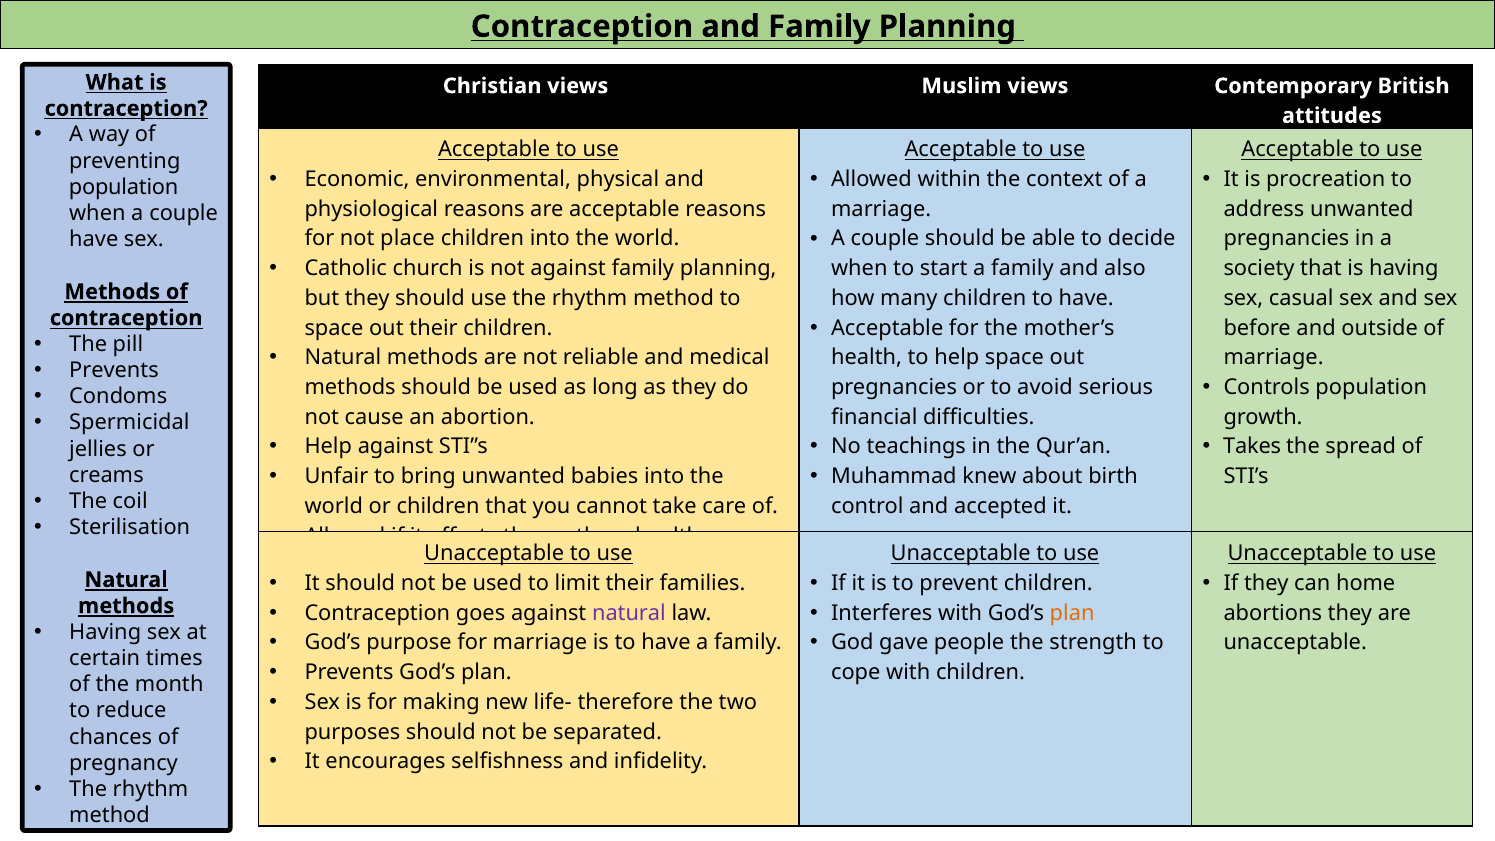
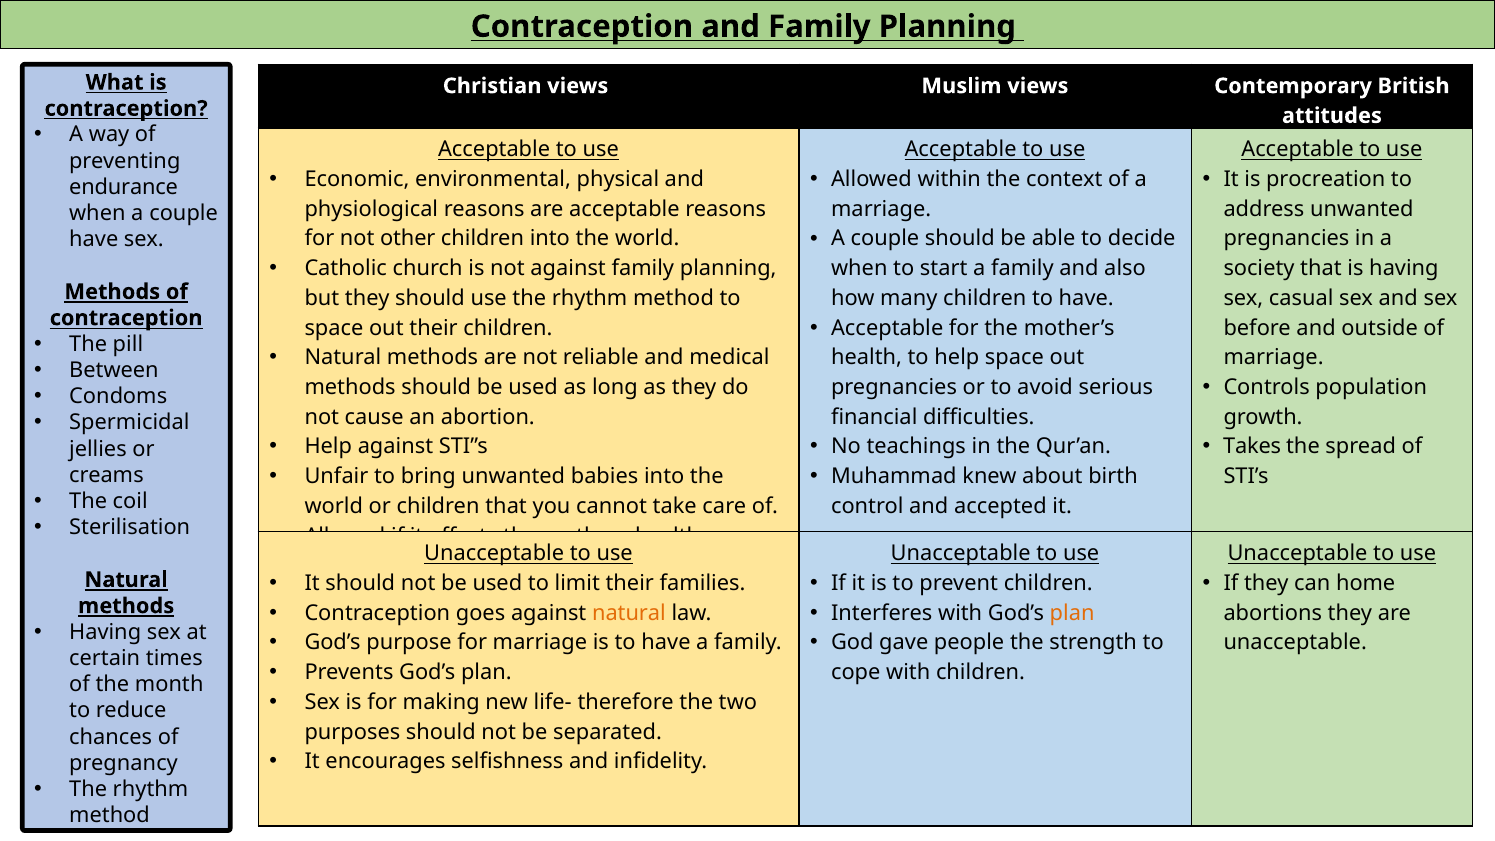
population: population -> endurance (124, 187)
place: place -> other (408, 239)
Prevents: Prevents -> Between (114, 370)
natural colour: purple -> orange (629, 613)
